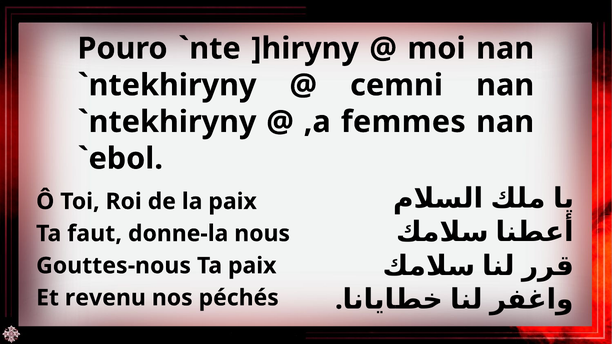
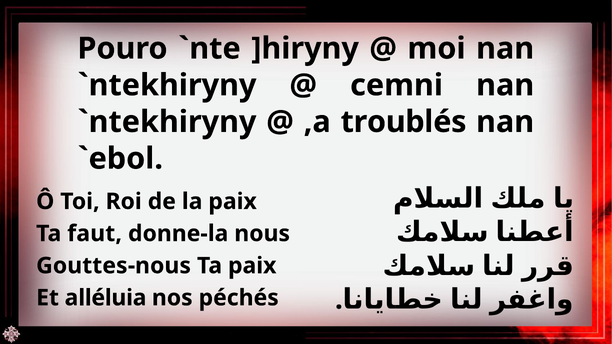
femmes: femmes -> troublés (404, 122)
revenu: revenu -> alléluia (106, 298)
